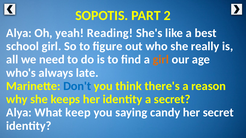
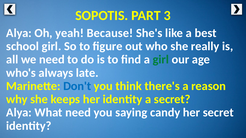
2: 2 -> 3 (167, 16)
Reading: Reading -> Because (110, 33)
girl colour: orange -> green (161, 60)
What keep: keep -> need (78, 113)
